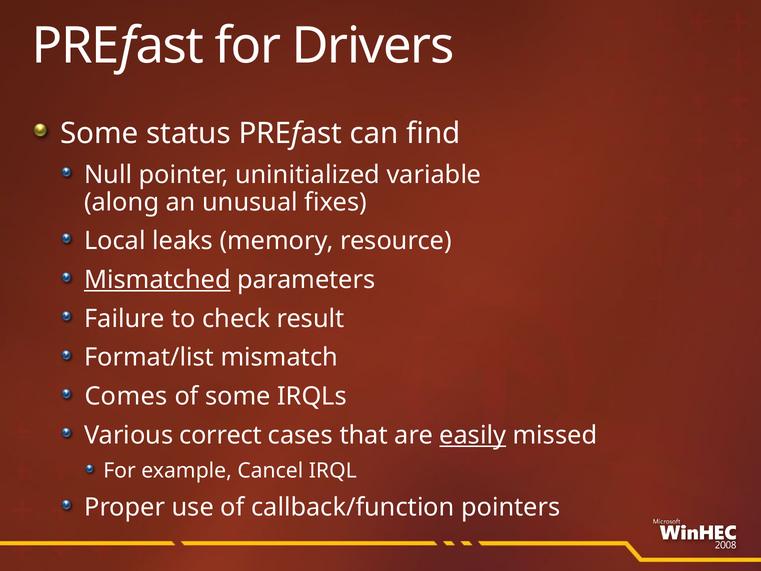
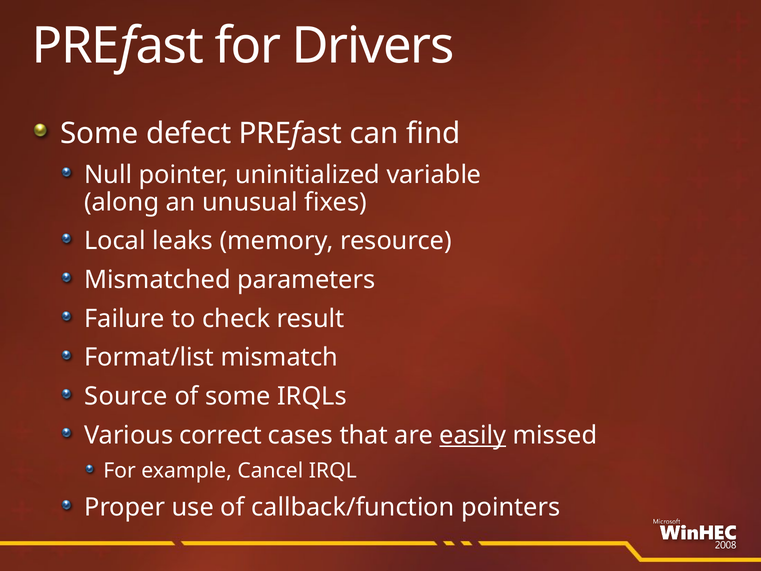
status: status -> defect (189, 134)
Mismatched underline: present -> none (157, 280)
Comes: Comes -> Source (126, 396)
